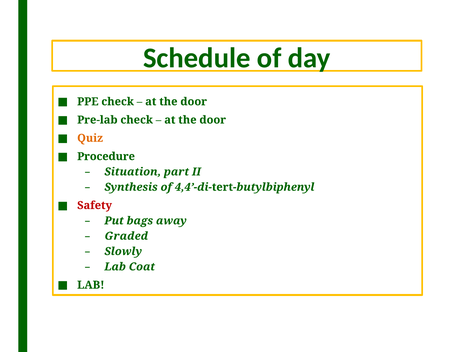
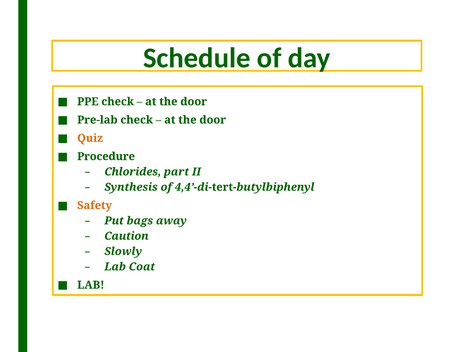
Situation: Situation -> Chlorides (133, 172)
Safety colour: red -> orange (95, 205)
Graded: Graded -> Caution (126, 236)
